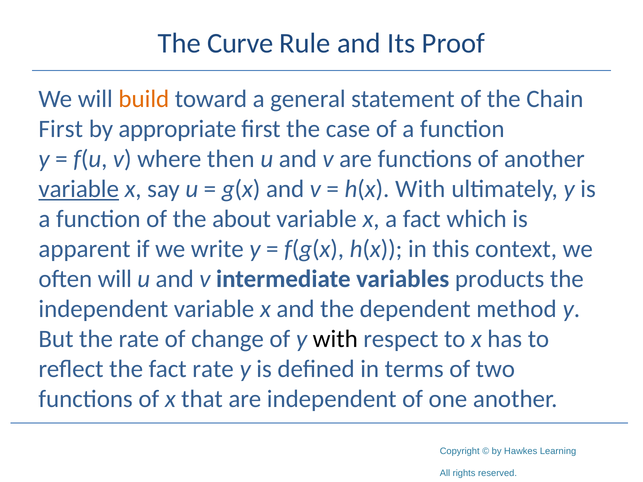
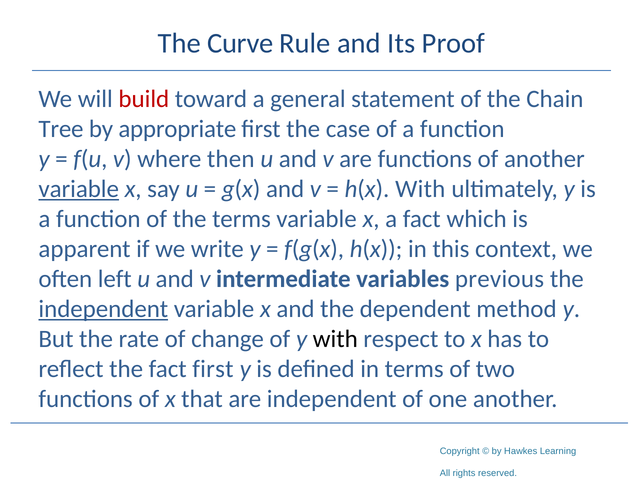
build colour: orange -> red (144, 99)
First: First -> Tree (61, 129)
the about: about -> terms (241, 219)
often will: will -> left (115, 279)
products: products -> previous (500, 279)
independent underline: none -> present (103, 309)
fact rate: rate -> first (213, 369)
